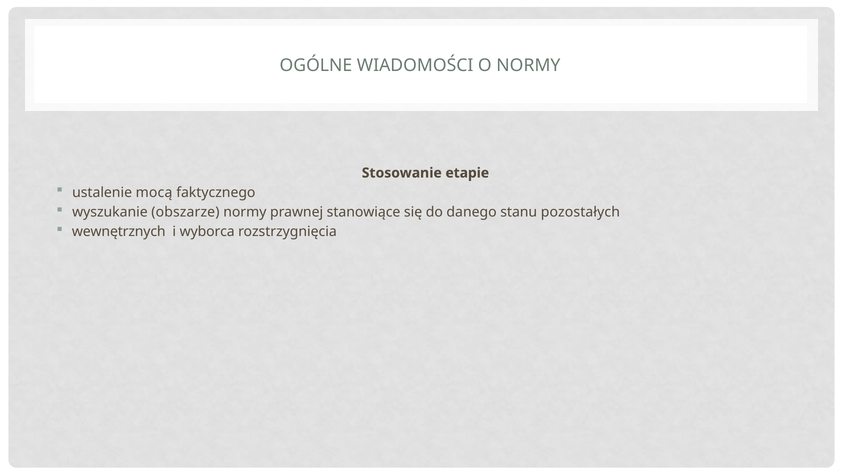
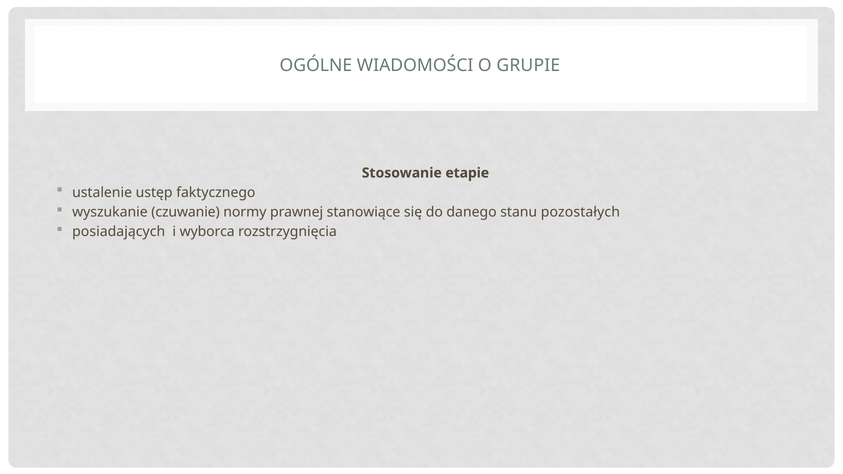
O NORMY: NORMY -> GRUPIE (528, 65)
mocą: mocą -> ustęp (154, 193)
obszarze: obszarze -> czuwanie (186, 212)
wewnętrznych: wewnętrznych -> posiadających (119, 232)
